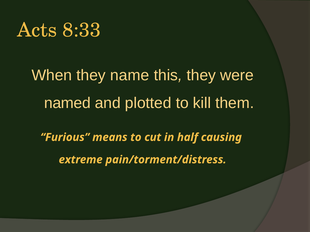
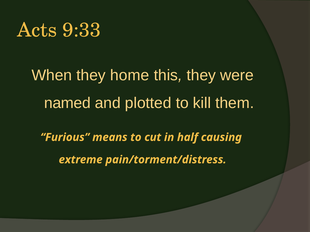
8:33: 8:33 -> 9:33 (82, 30)
name: name -> home (130, 75)
